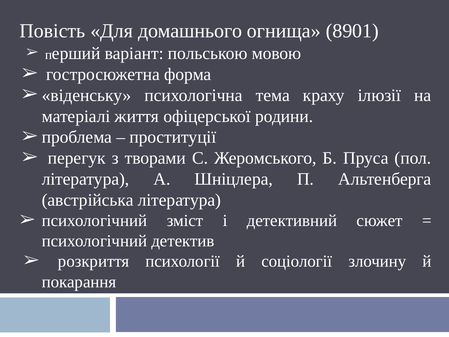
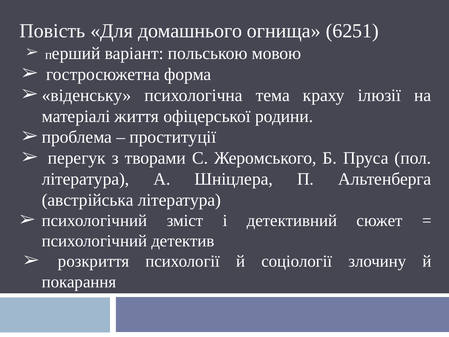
8901: 8901 -> 6251 (352, 31)
